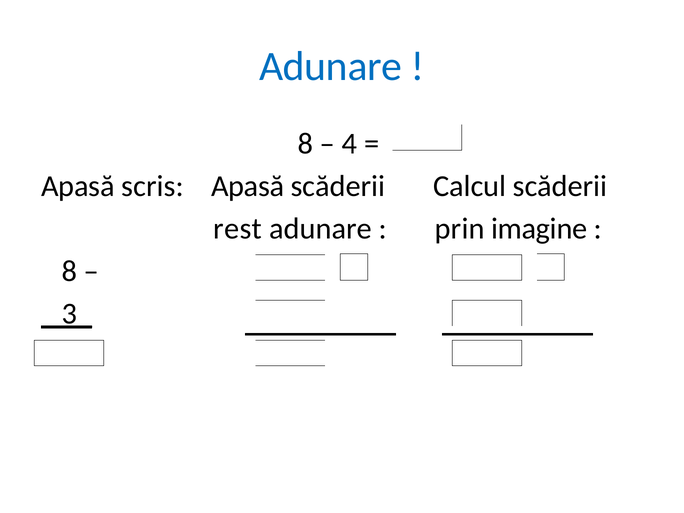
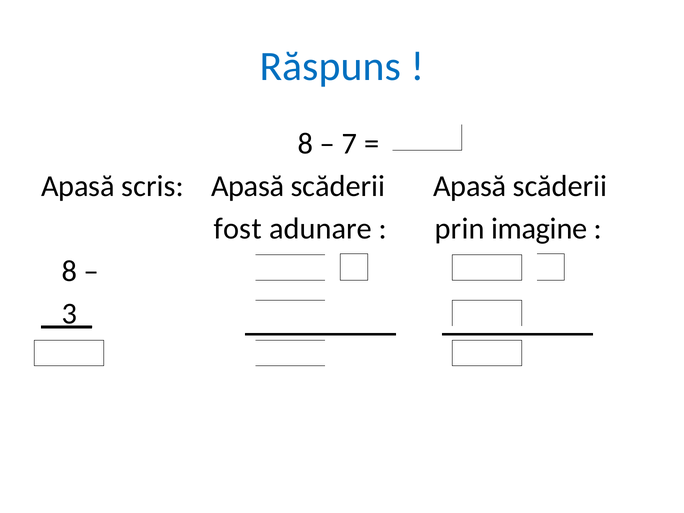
Adunare: Adunare -> Răspuns (330, 66)
4: 4 -> 7 (350, 143)
scăderii Calcul: Calcul -> Apasă (470, 186)
rest: rest -> fost (238, 229)
